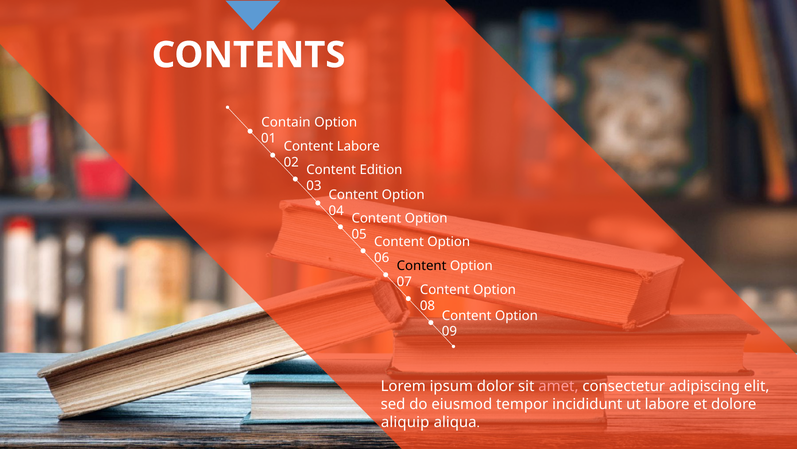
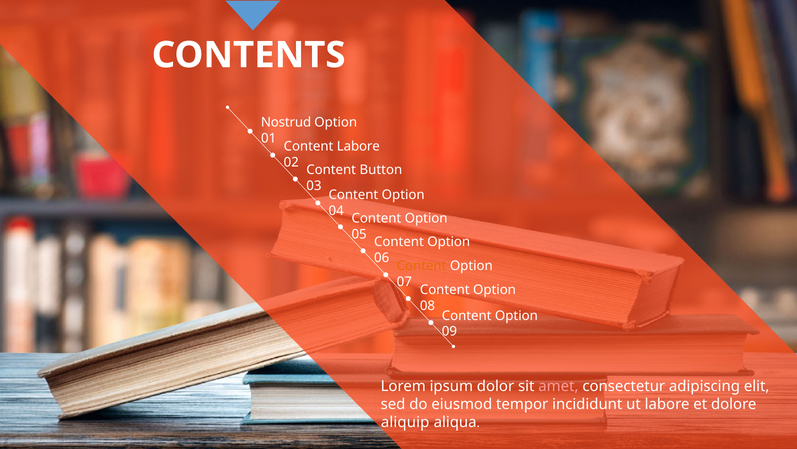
Contain: Contain -> Nostrud (286, 122)
Edition: Edition -> Button (381, 170)
Content colour: black -> orange (422, 266)
